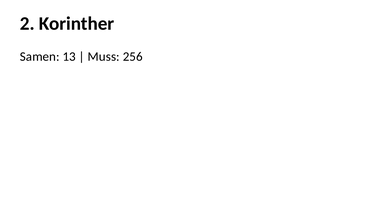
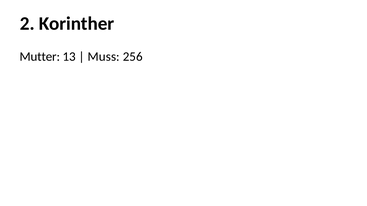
Samen: Samen -> Mutter (40, 57)
